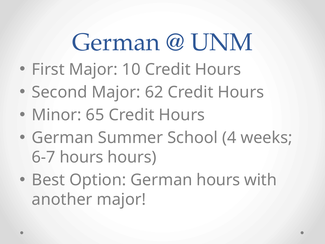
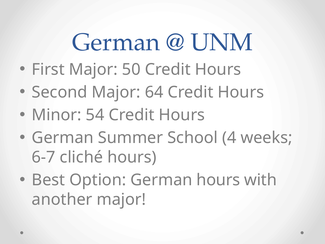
10: 10 -> 50 (131, 69)
62: 62 -> 64 (154, 92)
65: 65 -> 54 (95, 115)
6-7 hours: hours -> cliché (81, 157)
